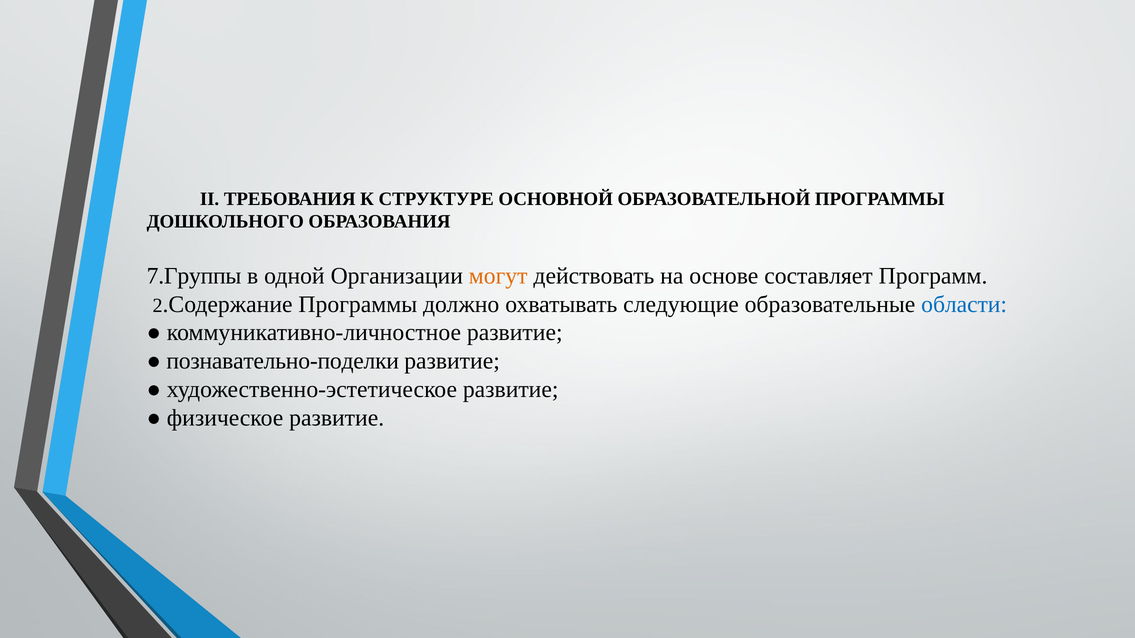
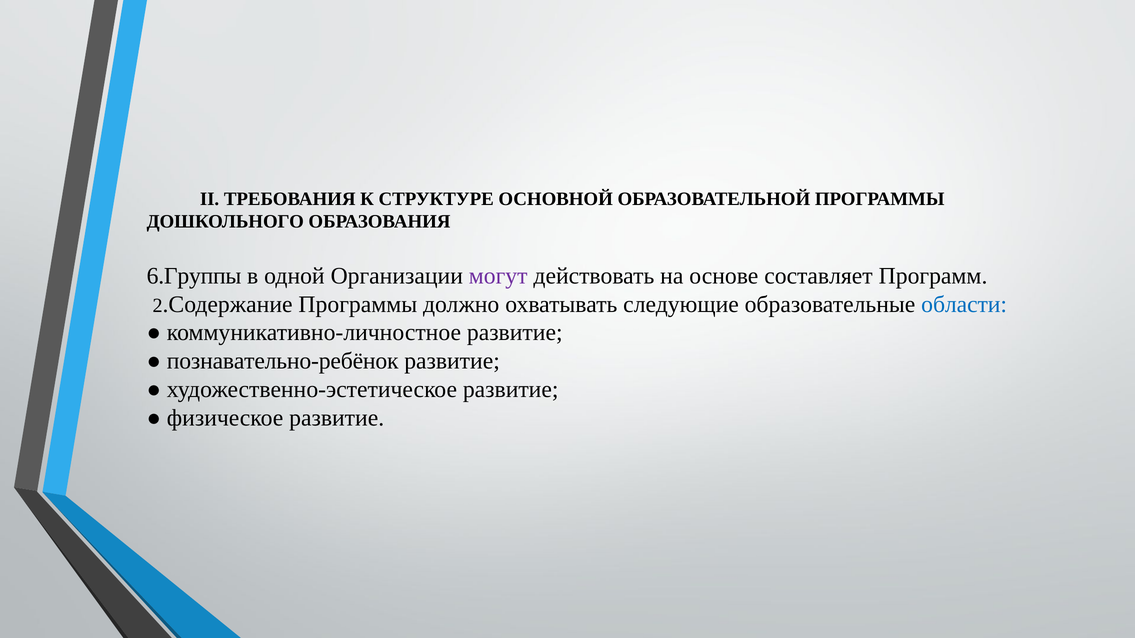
7.Группы: 7.Группы -> 6.Группы (194, 276)
могут colour: orange -> purple (498, 276)
познавательно-поделки: познавательно-поделки -> познавательно-ребёнок (283, 361)
